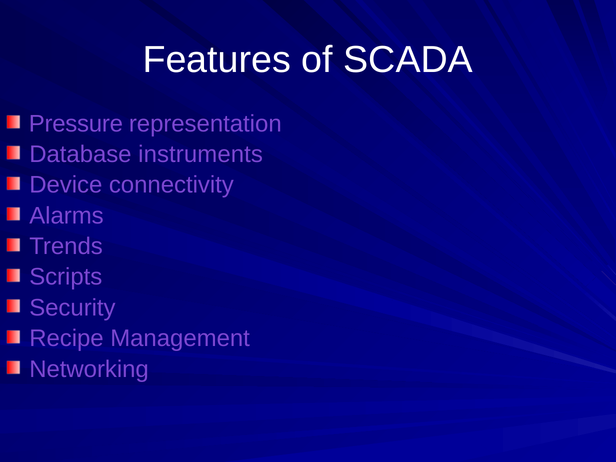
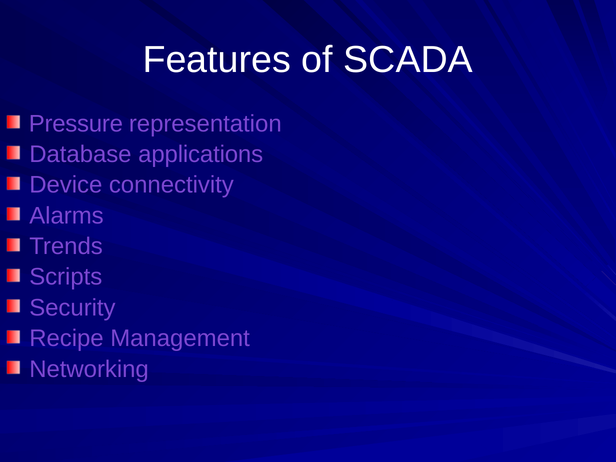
instruments: instruments -> applications (201, 154)
